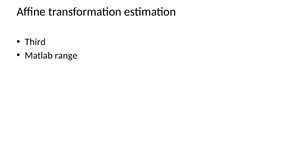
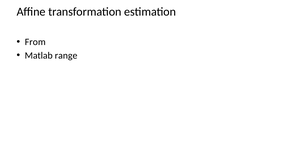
Third: Third -> From (35, 42)
